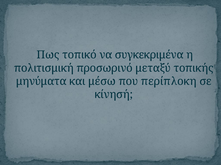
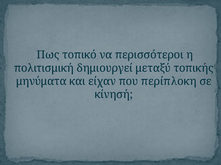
συγκεκριμένα: συγκεκριμένα -> περισσότεροι (149, 55)
προσωρινό: προσωρινό -> δημιουργεί (105, 68)
μέσω: μέσω -> είχαν (102, 82)
